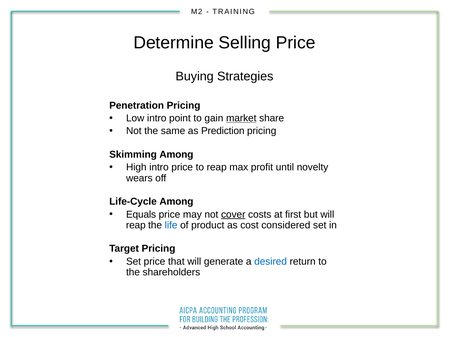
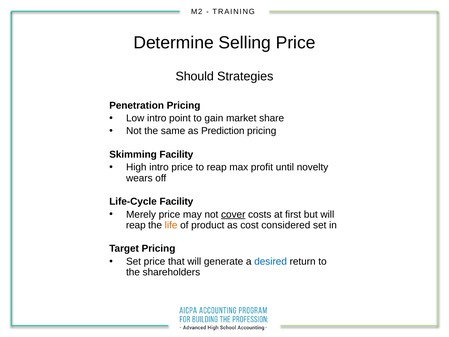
Buying: Buying -> Should (195, 76)
market underline: present -> none (241, 118)
Skimming Among: Among -> Facility (176, 154)
Life-Cycle Among: Among -> Facility (176, 201)
Equals: Equals -> Merely (141, 214)
life colour: blue -> orange (171, 225)
